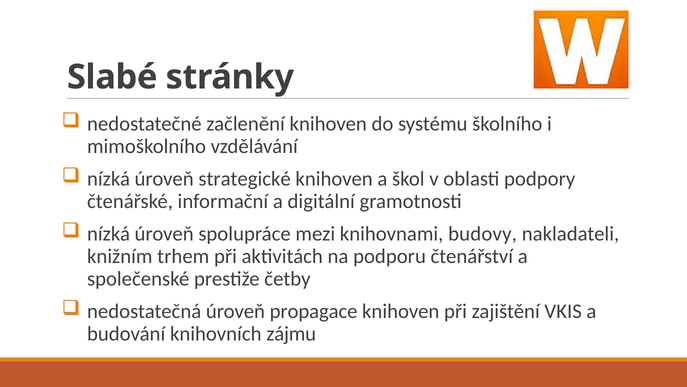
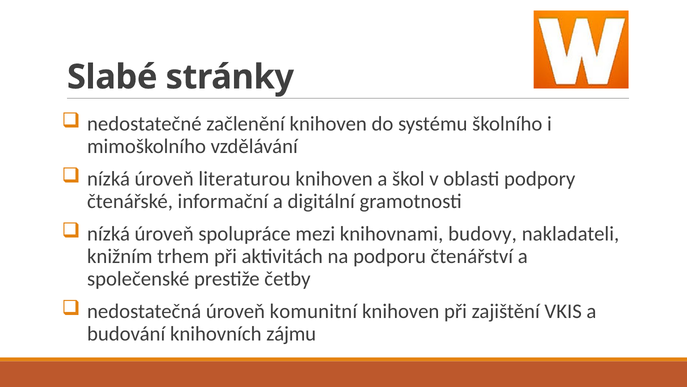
strategické: strategické -> literaturou (245, 179)
propagace: propagace -> komunitní (313, 311)
